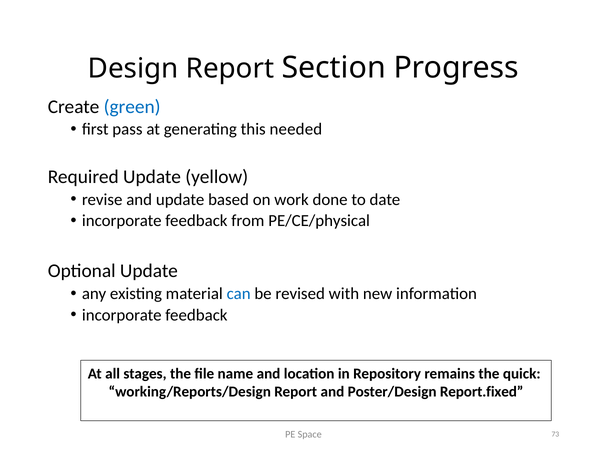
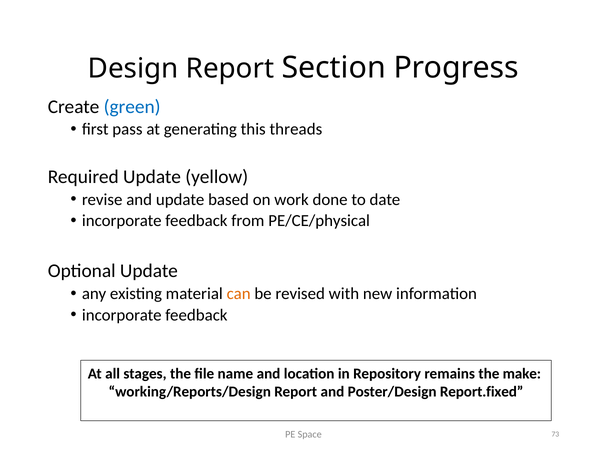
needed: needed -> threads (296, 129)
can colour: blue -> orange (239, 294)
quick: quick -> make (522, 374)
